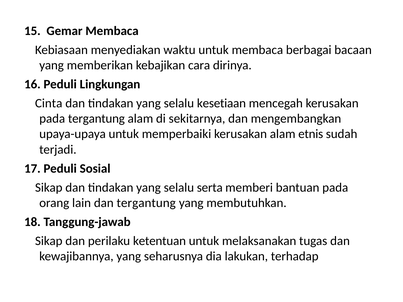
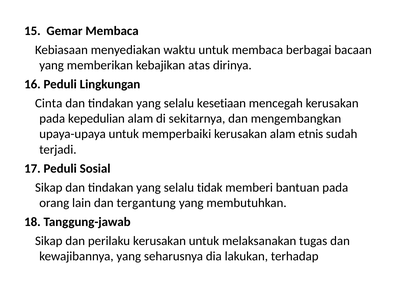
cara: cara -> atas (199, 65)
pada tergantung: tergantung -> kepedulian (96, 119)
serta: serta -> tidak (210, 188)
perilaku ketentuan: ketentuan -> kerusakan (159, 241)
